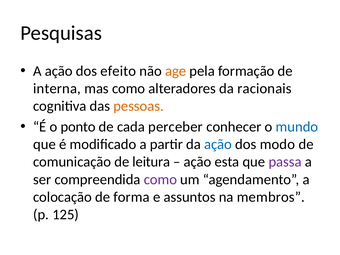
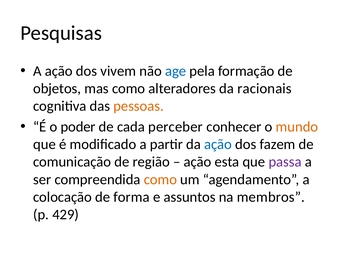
efeito: efeito -> vivem (118, 71)
age colour: orange -> blue (176, 71)
interna: interna -> objetos (57, 89)
ponto: ponto -> poder (78, 127)
mundo colour: blue -> orange (297, 127)
modo: modo -> fazem (278, 144)
leitura: leitura -> região (151, 162)
como colour: purple -> orange (160, 179)
125: 125 -> 429 (66, 215)
